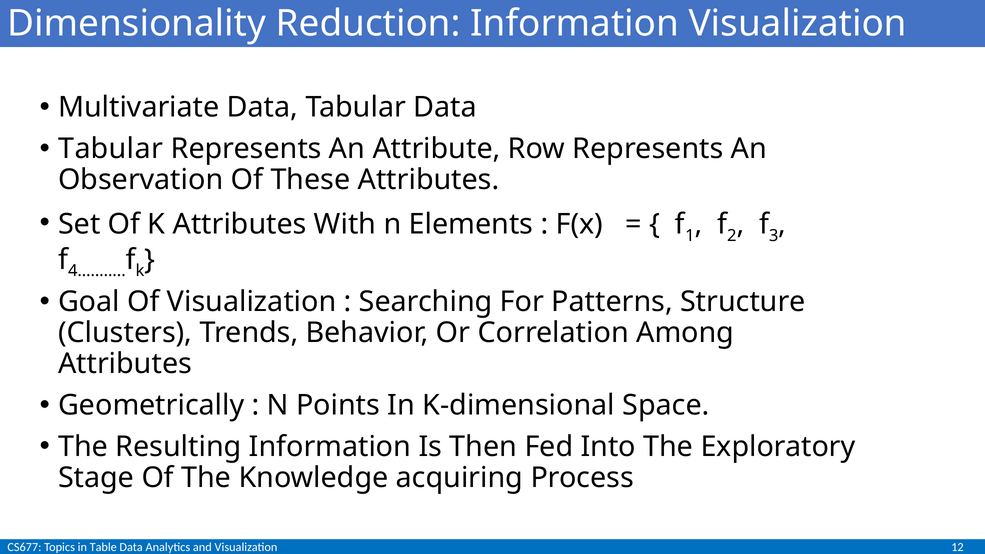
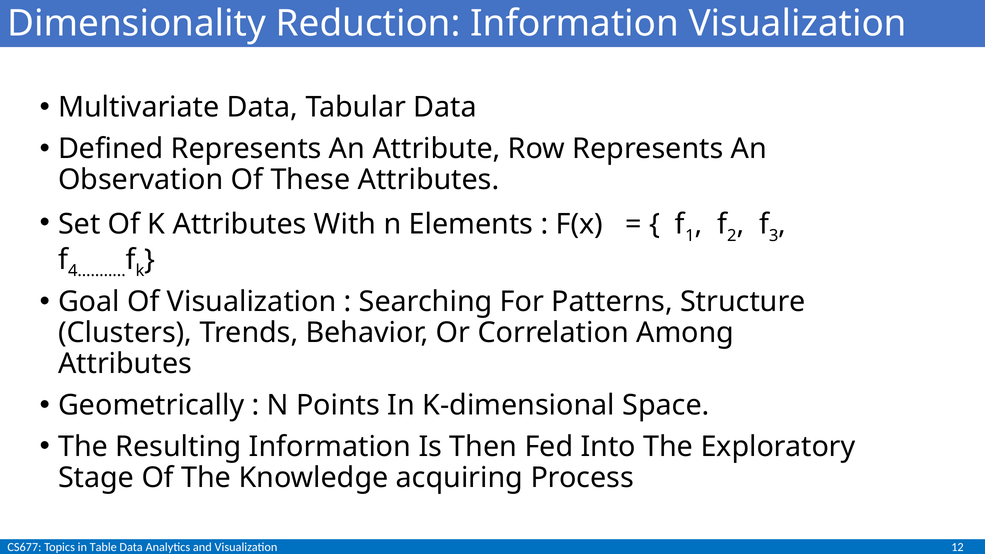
Tabular: Tabular -> Defined (111, 149)
